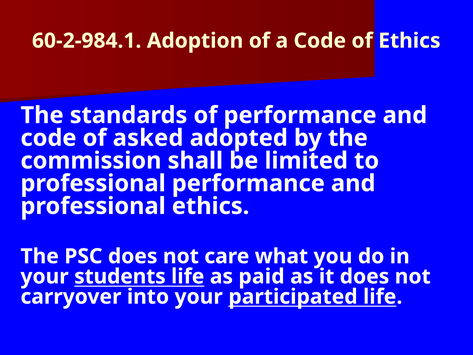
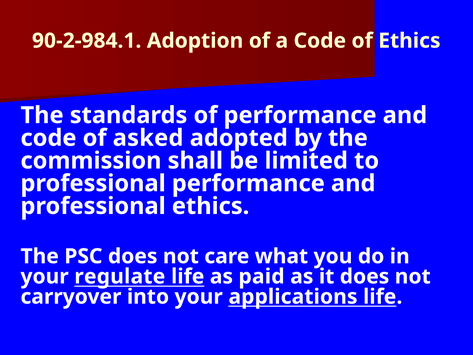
60-2-984.1: 60-2-984.1 -> 90-2-984.1 (87, 41)
students: students -> regulate (120, 276)
participated: participated -> applications (293, 297)
